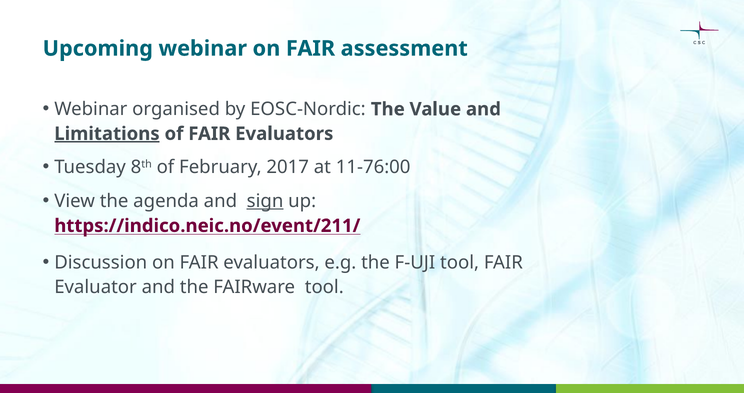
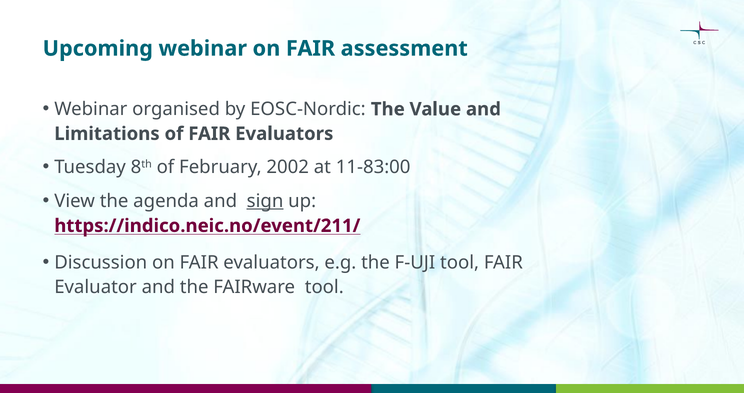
Limitations underline: present -> none (107, 134)
2017: 2017 -> 2002 (288, 167)
11-76:00: 11-76:00 -> 11-83:00 (373, 167)
